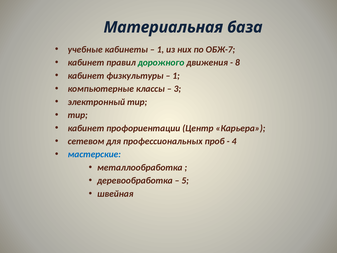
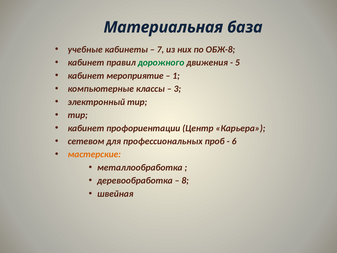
1: 1 -> 7 (160, 49)
ОБЖ-7: ОБЖ-7 -> ОБЖ-8 (220, 49)
8: 8 -> 5 (237, 62)
физкультуры: физкультуры -> мероприятие (135, 76)
4: 4 -> 6 (234, 141)
мастерские colour: blue -> orange (94, 154)
5: 5 -> 8 (185, 180)
